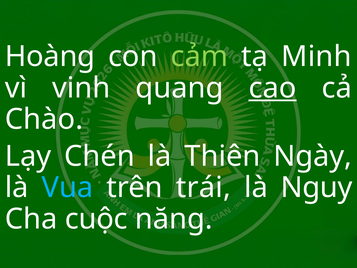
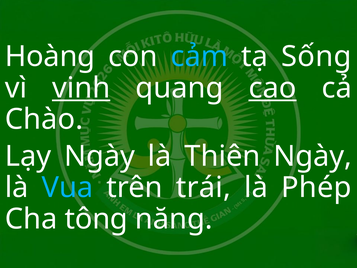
cảm colour: light green -> light blue (199, 57)
Minh: Minh -> Sống (316, 57)
vinh underline: none -> present (81, 88)
Lạy Chén: Chén -> Ngày (99, 156)
Nguy: Nguy -> Phép (316, 188)
cuộc: cuộc -> tông (96, 219)
